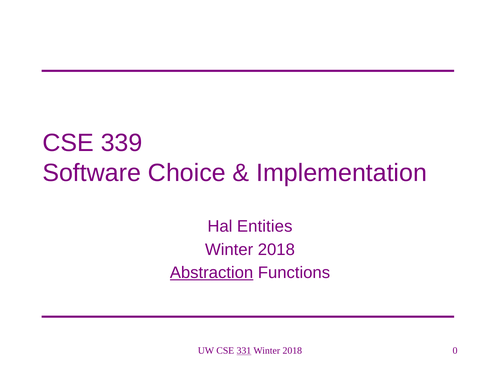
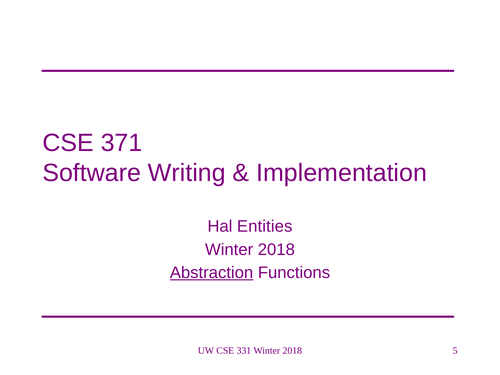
339: 339 -> 371 (122, 143)
Choice: Choice -> Writing (187, 173)
331 underline: present -> none (244, 351)
0: 0 -> 5 (455, 351)
